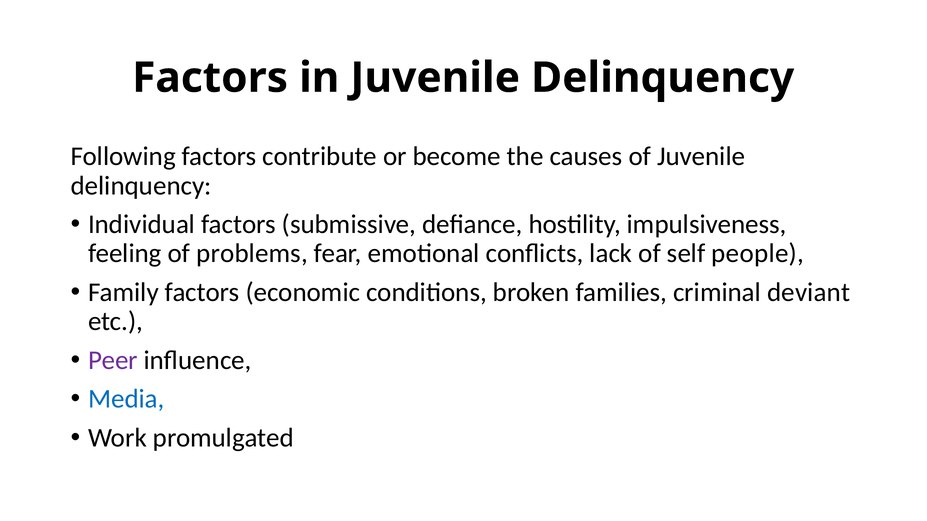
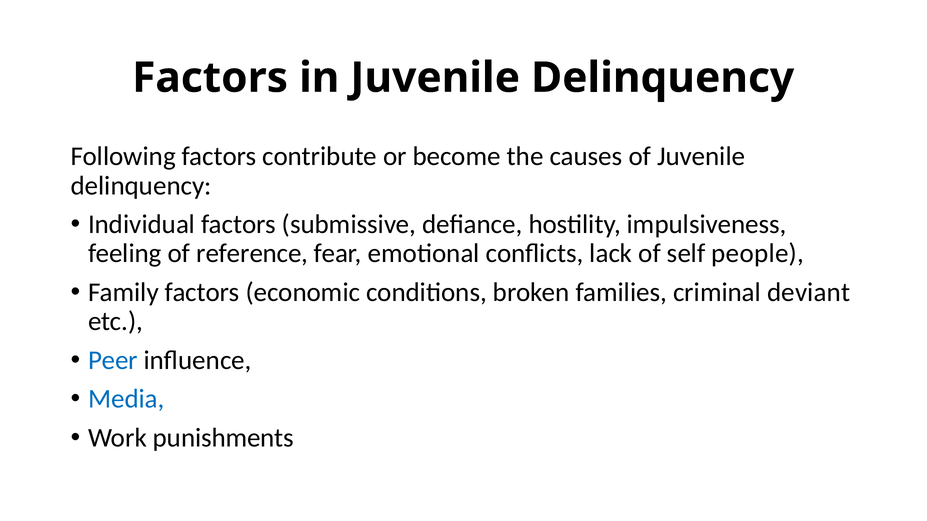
problems: problems -> reference (252, 254)
Peer colour: purple -> blue (113, 361)
promulgated: promulgated -> punishments (223, 438)
